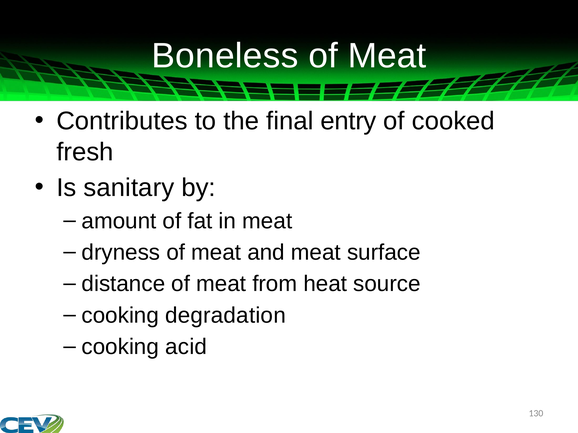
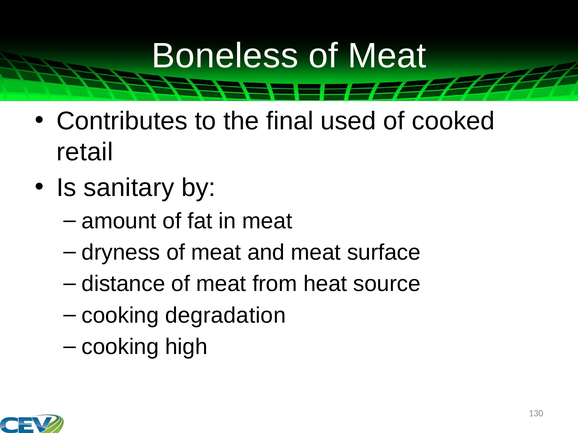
entry: entry -> used (348, 121)
fresh: fresh -> retail (85, 152)
acid: acid -> high (186, 347)
